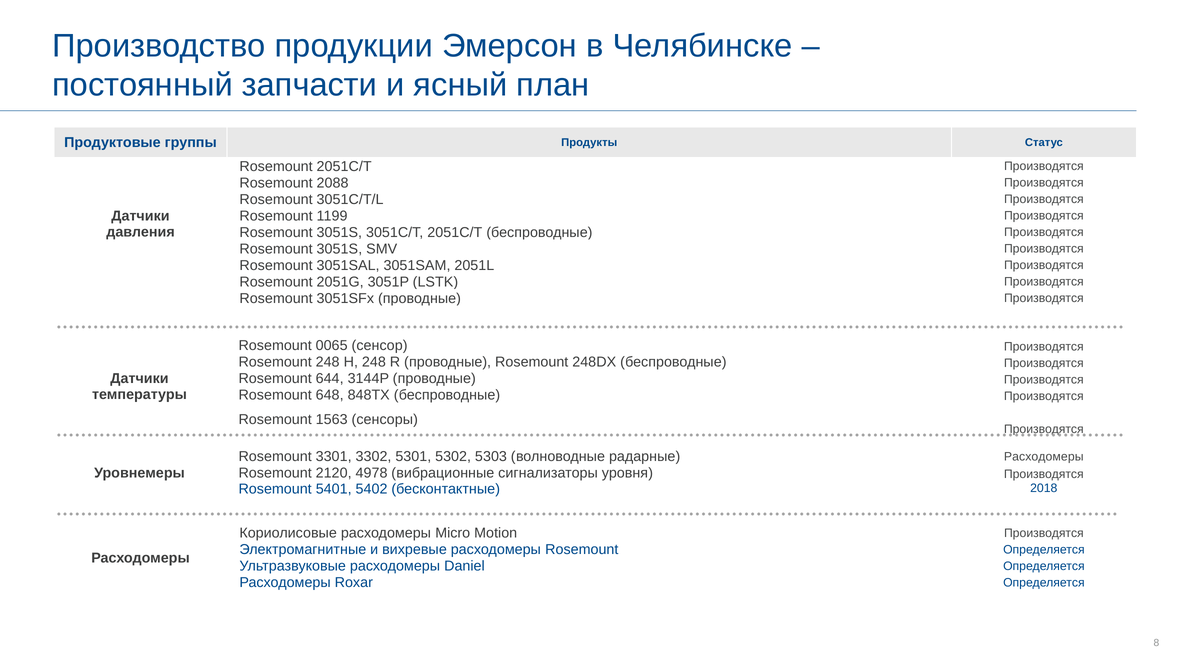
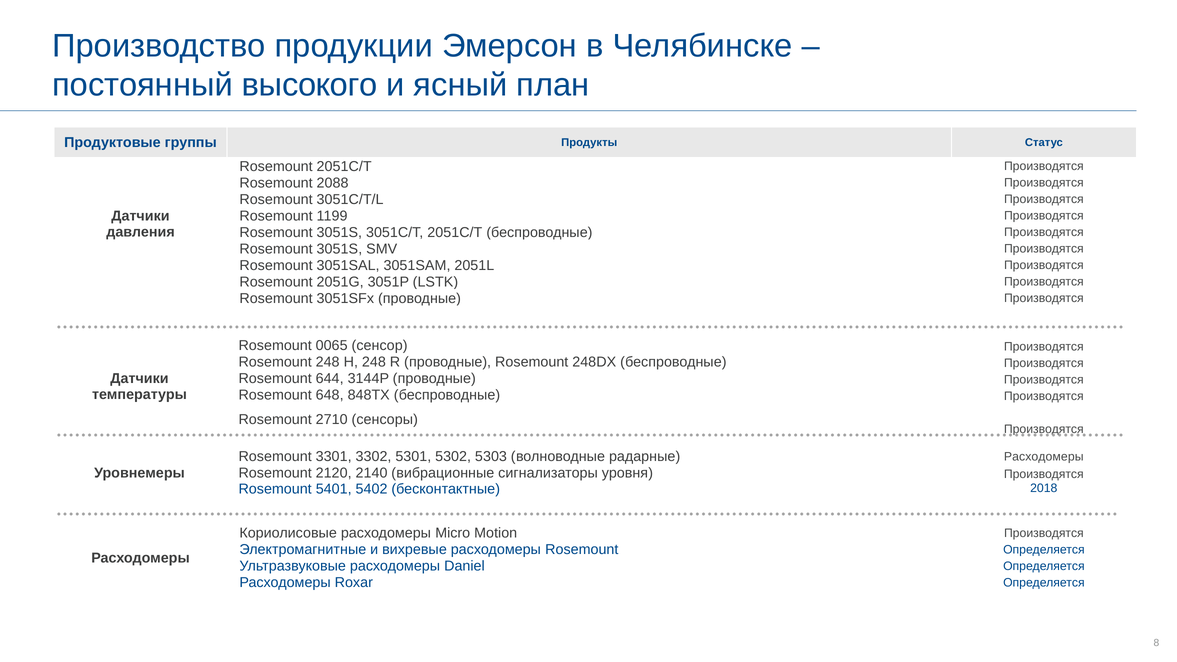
запчасти: запчасти -> высокого (310, 85)
1563: 1563 -> 2710 (332, 420)
4978: 4978 -> 2140 (372, 473)
